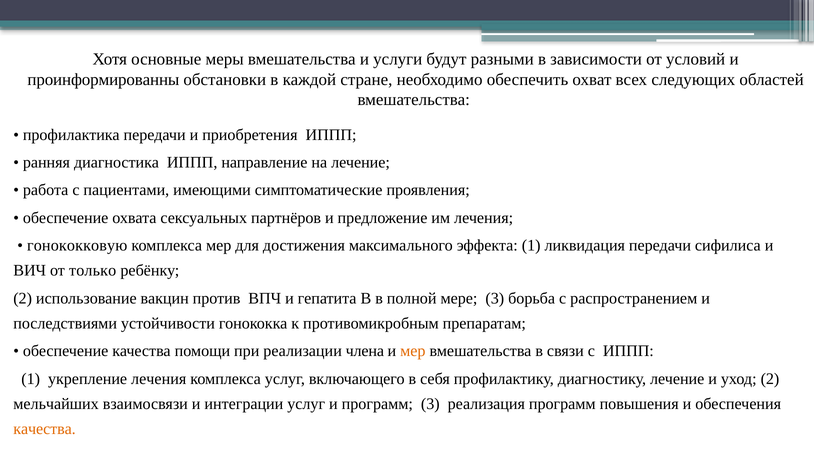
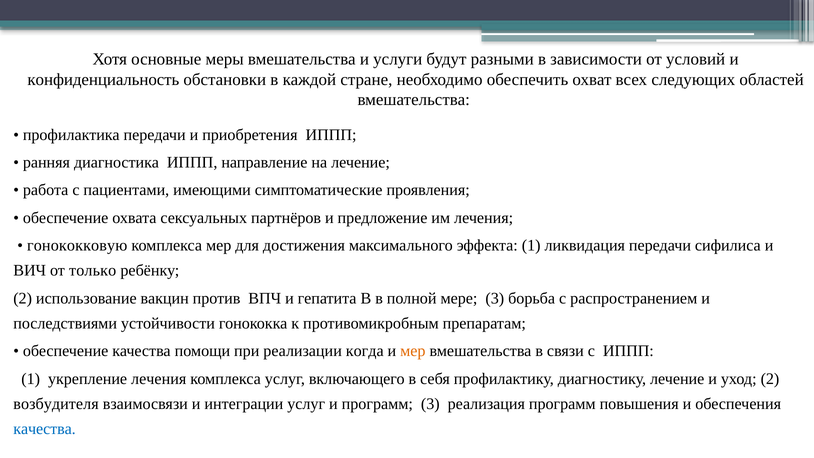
проинформированны: проинформированны -> конфиденциальность (103, 79)
члена: члена -> когда (365, 351)
мельчайших: мельчайших -> возбудителя (56, 404)
качества colour: orange -> blue (45, 429)
